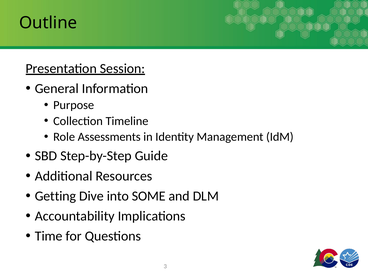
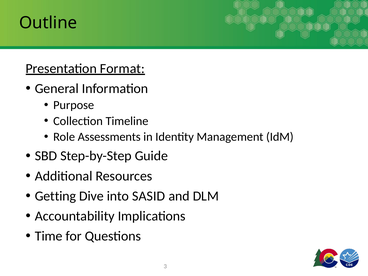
Session: Session -> Format (122, 68)
SOME: SOME -> SASID (149, 196)
